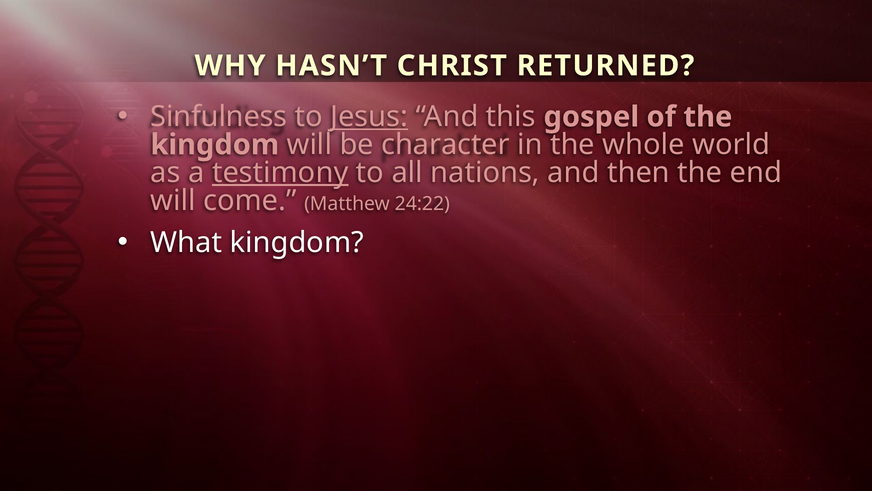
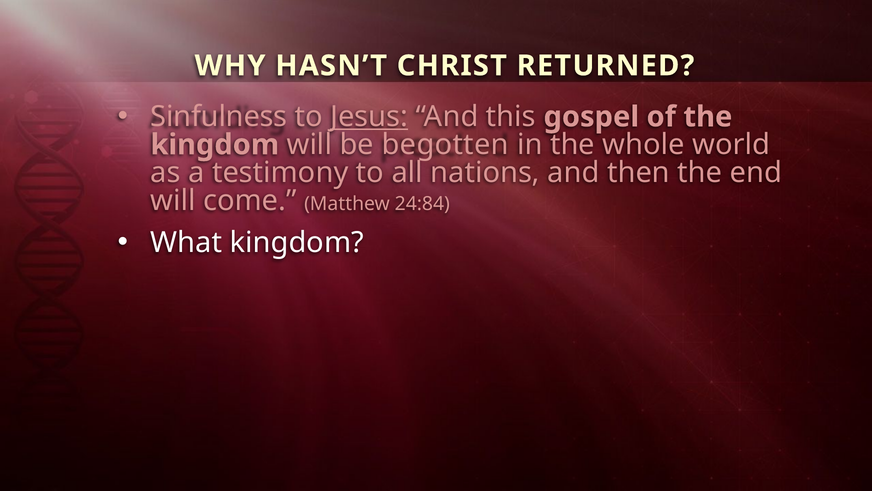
character: character -> begotten (445, 145)
testimony underline: present -> none (280, 172)
24:22: 24:22 -> 24:84 (422, 203)
